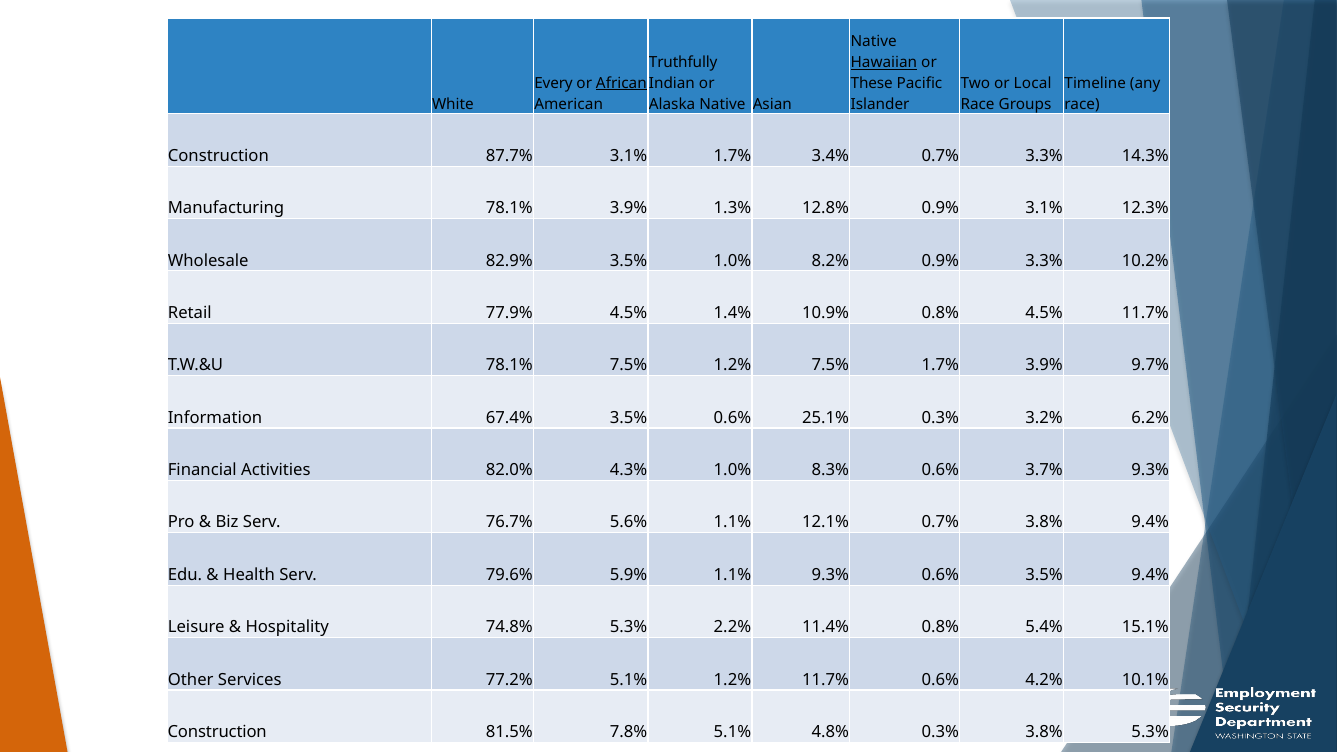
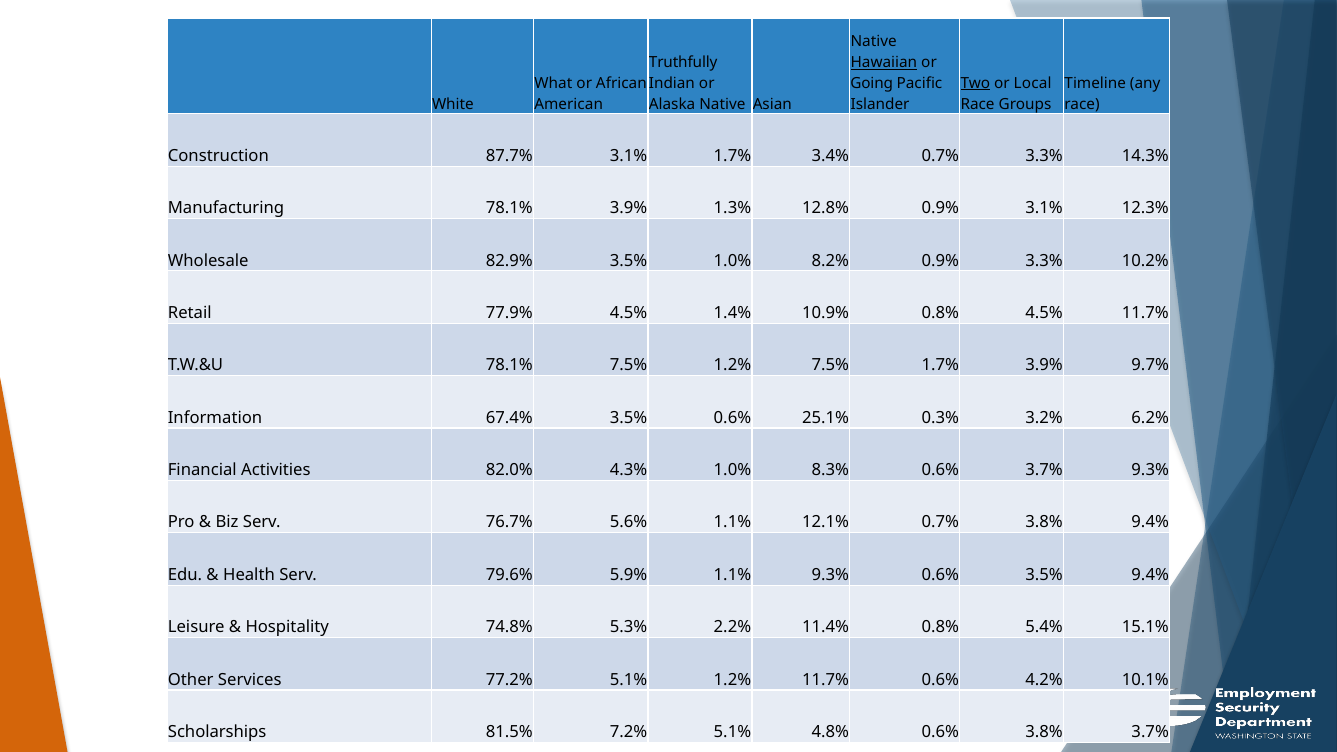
Every: Every -> What (553, 83)
African underline: present -> none (621, 83)
These: These -> Going (872, 83)
Two underline: none -> present (975, 83)
Construction: Construction -> Scholarships (217, 732)
7.8%: 7.8% -> 7.2% (629, 732)
4.8% 0.3%: 0.3% -> 0.6% (940, 732)
3.8% 5.3%: 5.3% -> 3.7% (1150, 732)
